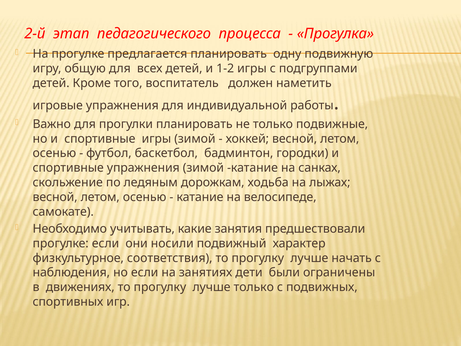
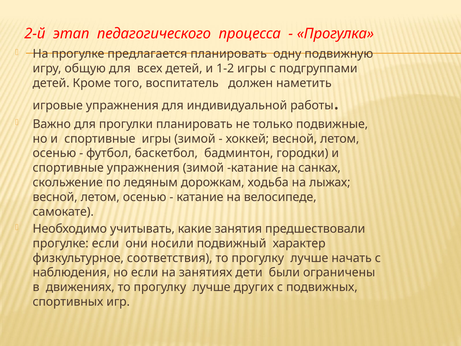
лучше только: только -> других (254, 287)
